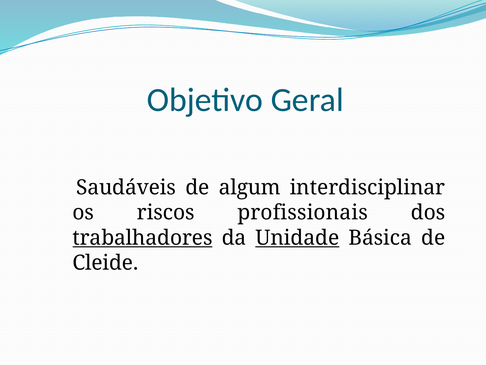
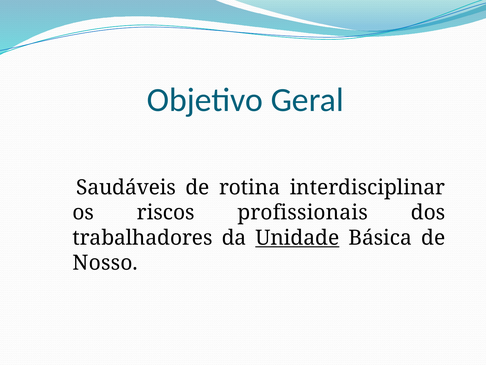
algum: algum -> rotina (250, 187)
trabalhadores underline: present -> none (143, 238)
Cleide: Cleide -> Nosso (105, 263)
